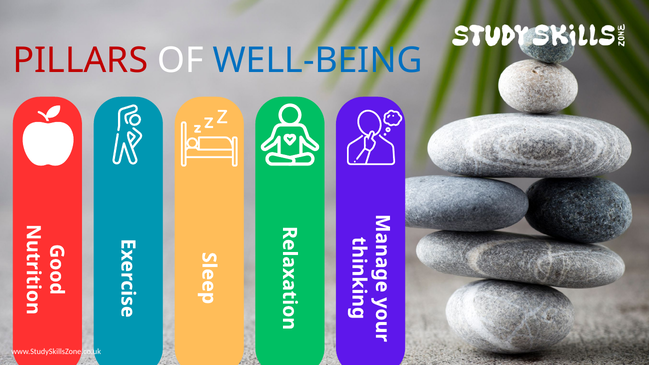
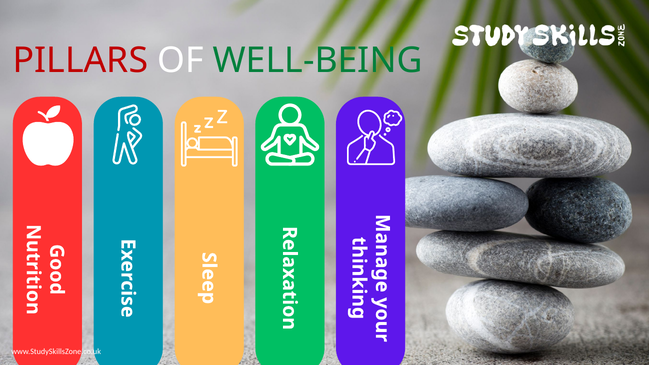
WELL-BEING colour: blue -> green (318, 61)
